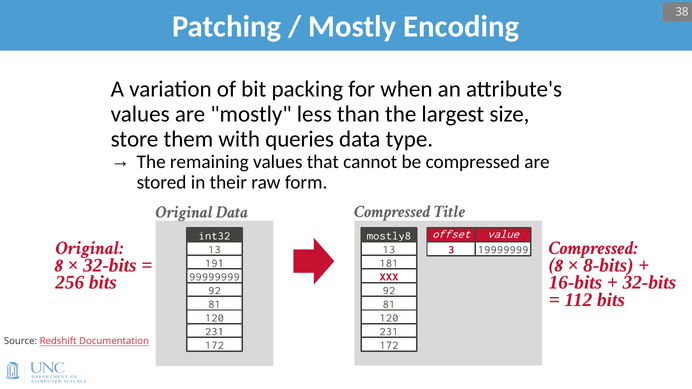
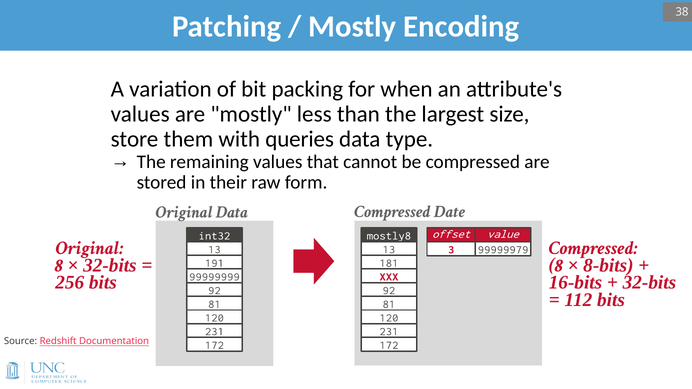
Title: Title -> Date (450, 212)
19999999: 19999999 -> 99999979 (503, 250)
